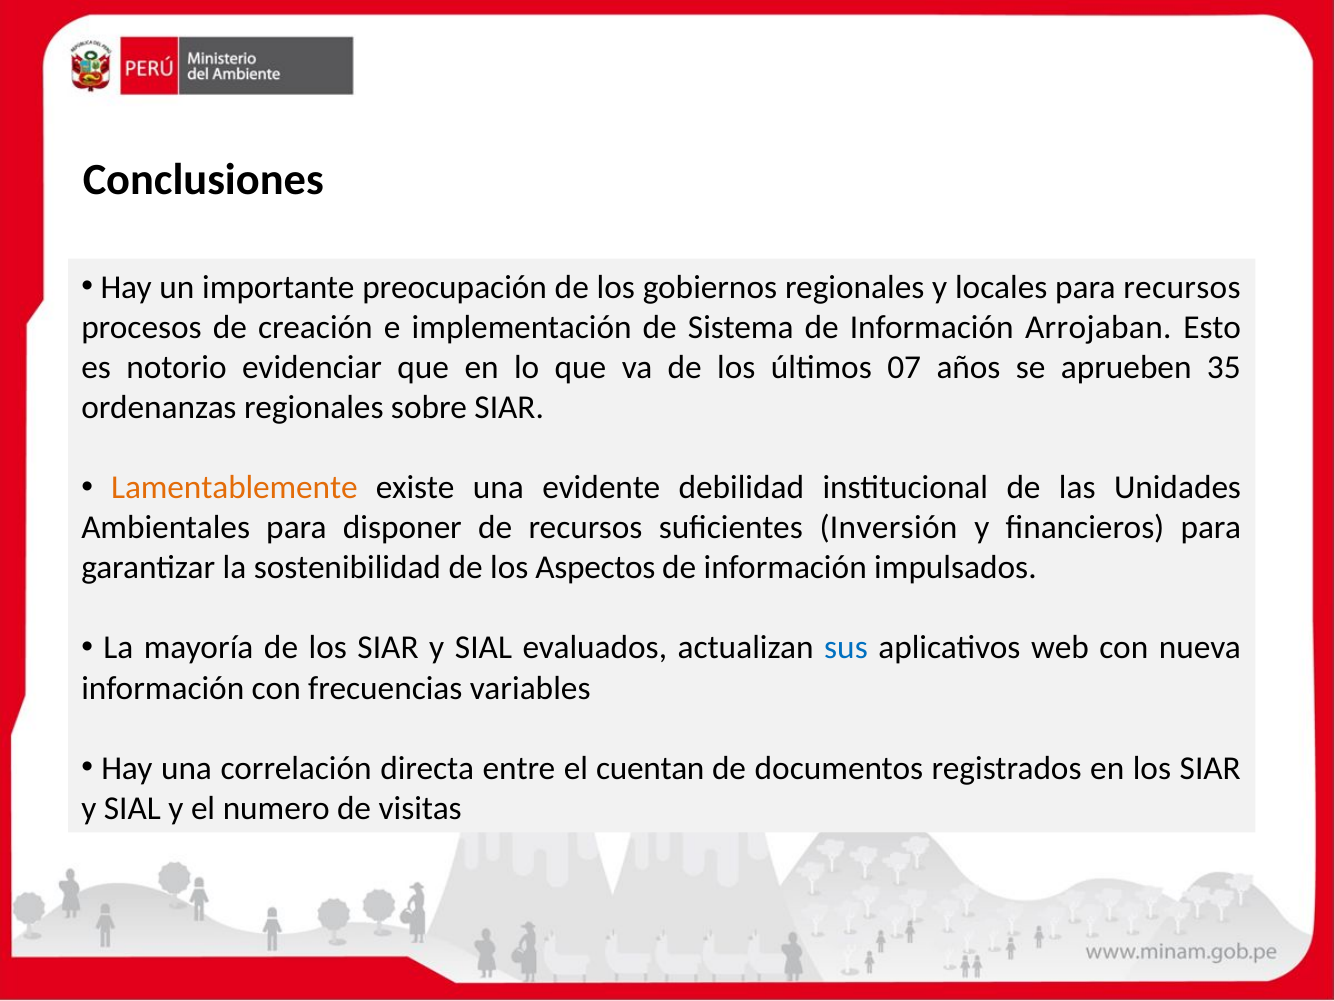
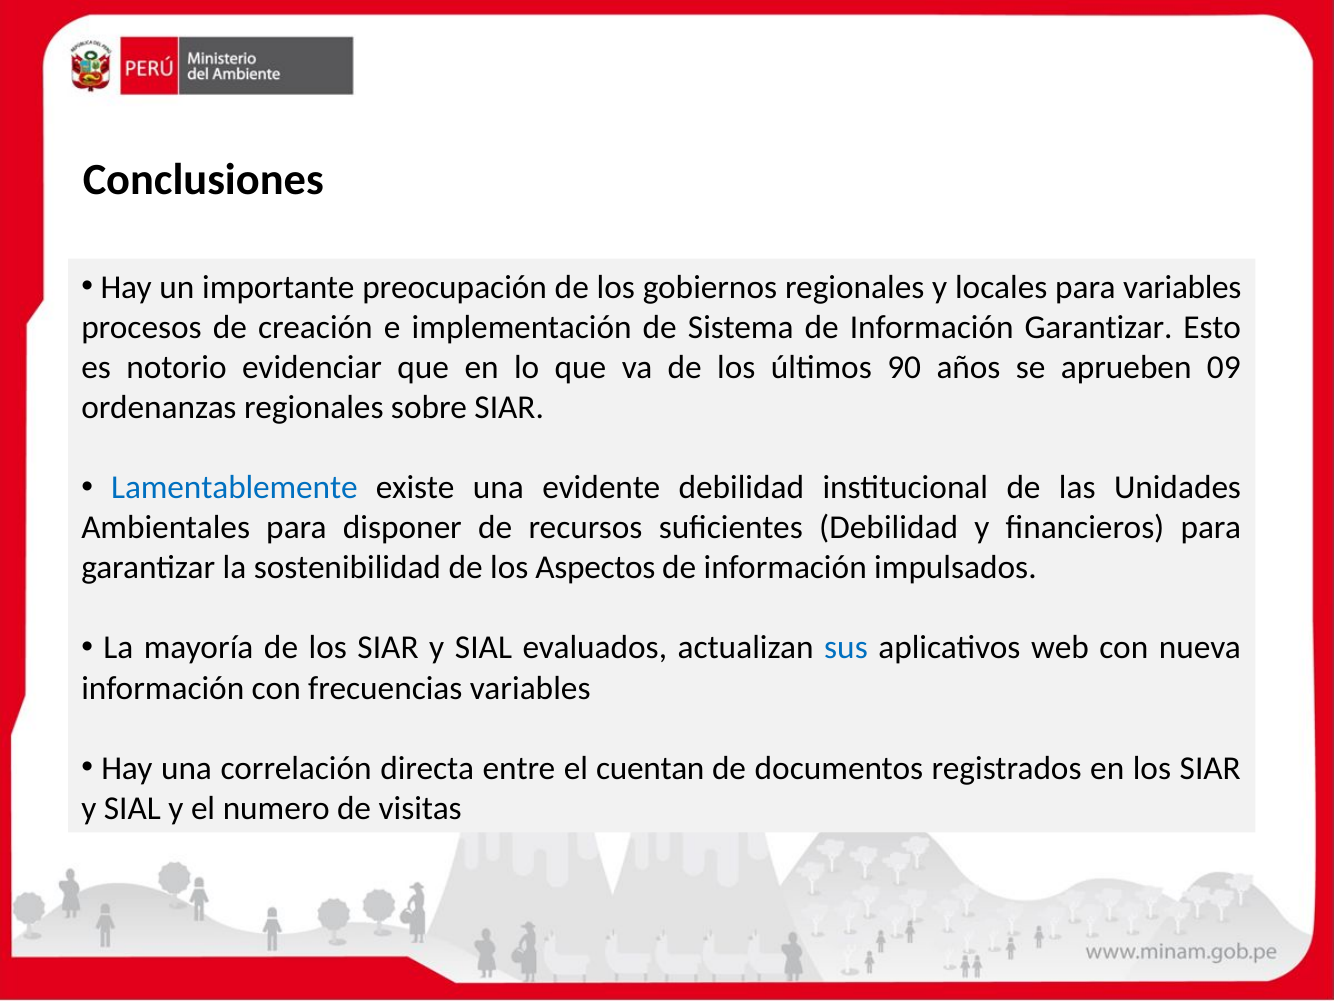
para recursos: recursos -> variables (1182, 287)
Información Arrojaban: Arrojaban -> Garantizar (1099, 327)
07: 07 -> 90 (904, 368)
35: 35 -> 09 (1224, 368)
Lamentablemente colour: orange -> blue (234, 488)
suficientes Inversión: Inversión -> Debilidad (889, 528)
